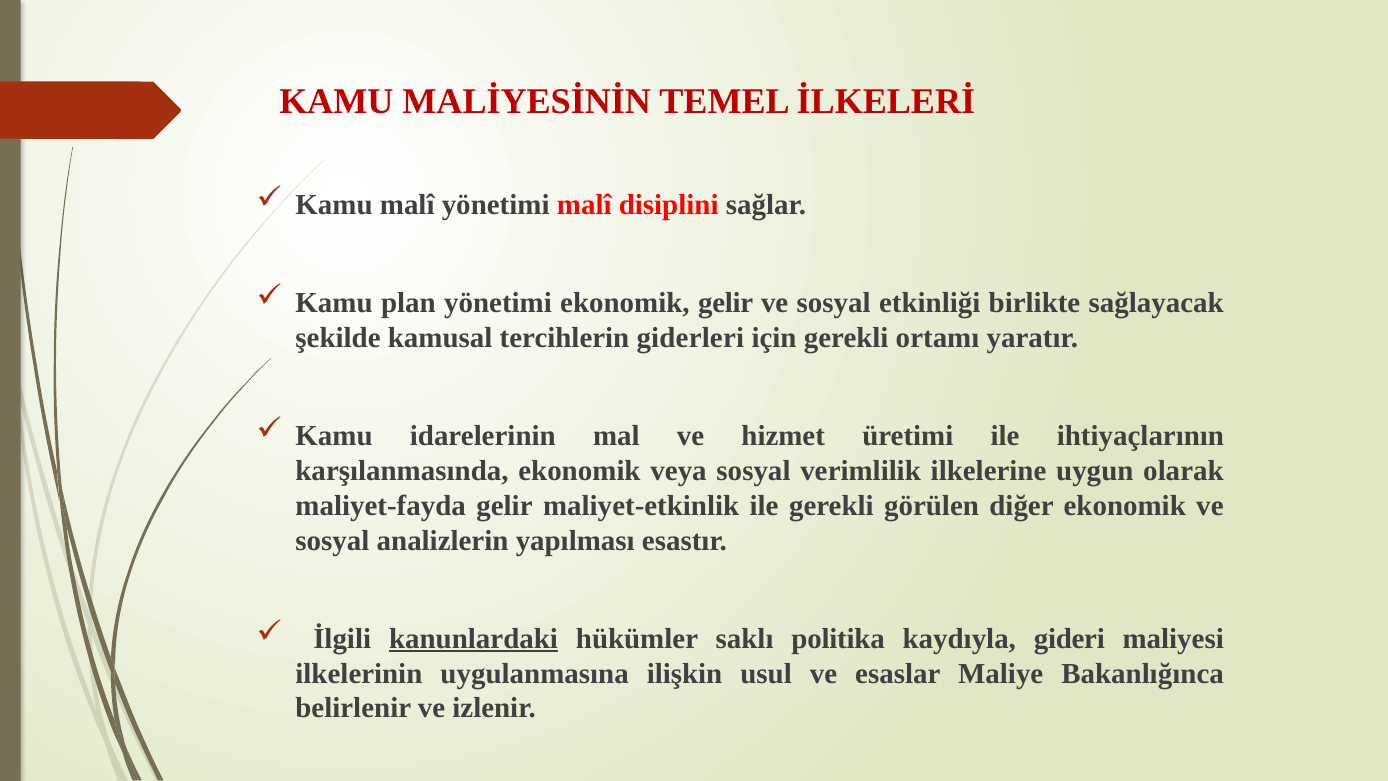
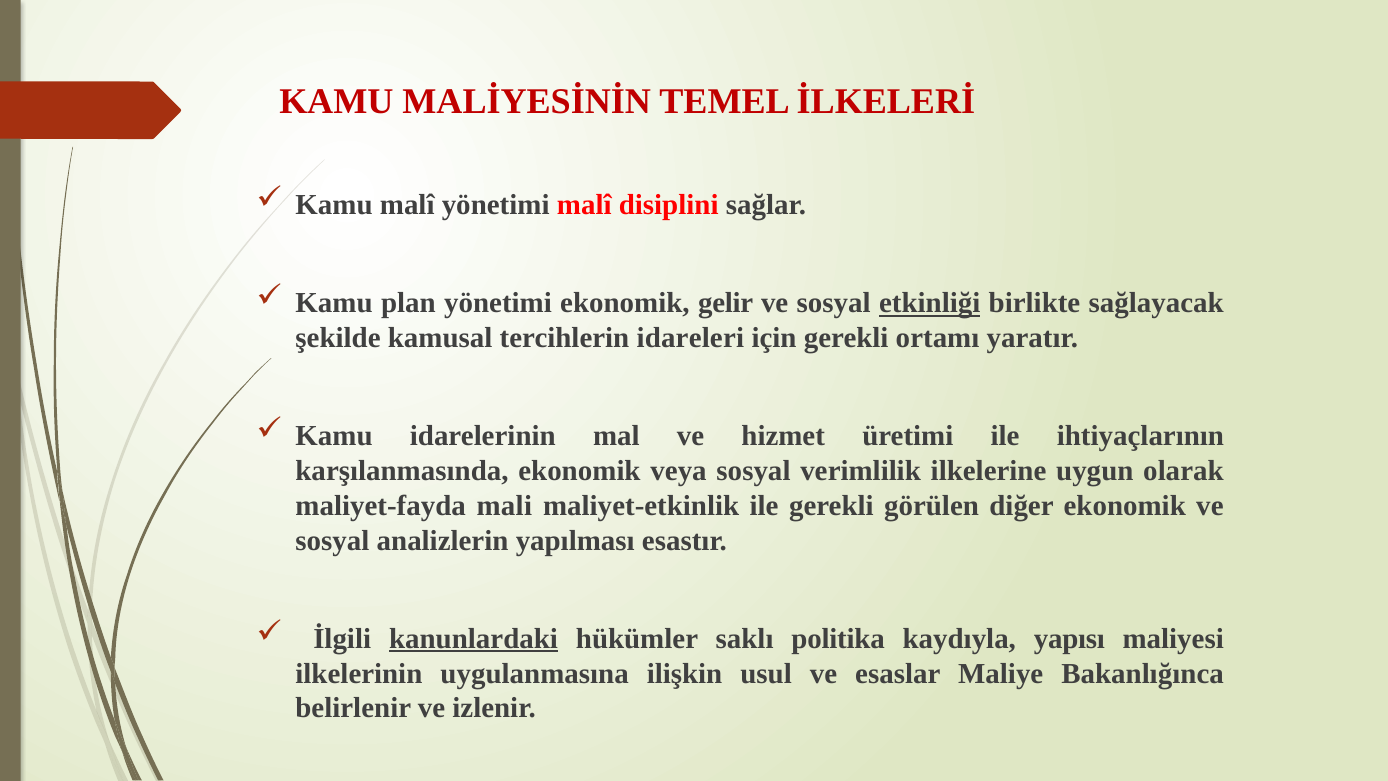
etkinliği underline: none -> present (930, 303)
giderleri: giderleri -> idareleri (690, 338)
maliyet-fayda gelir: gelir -> mali (504, 506)
gideri: gideri -> yapısı (1069, 639)
